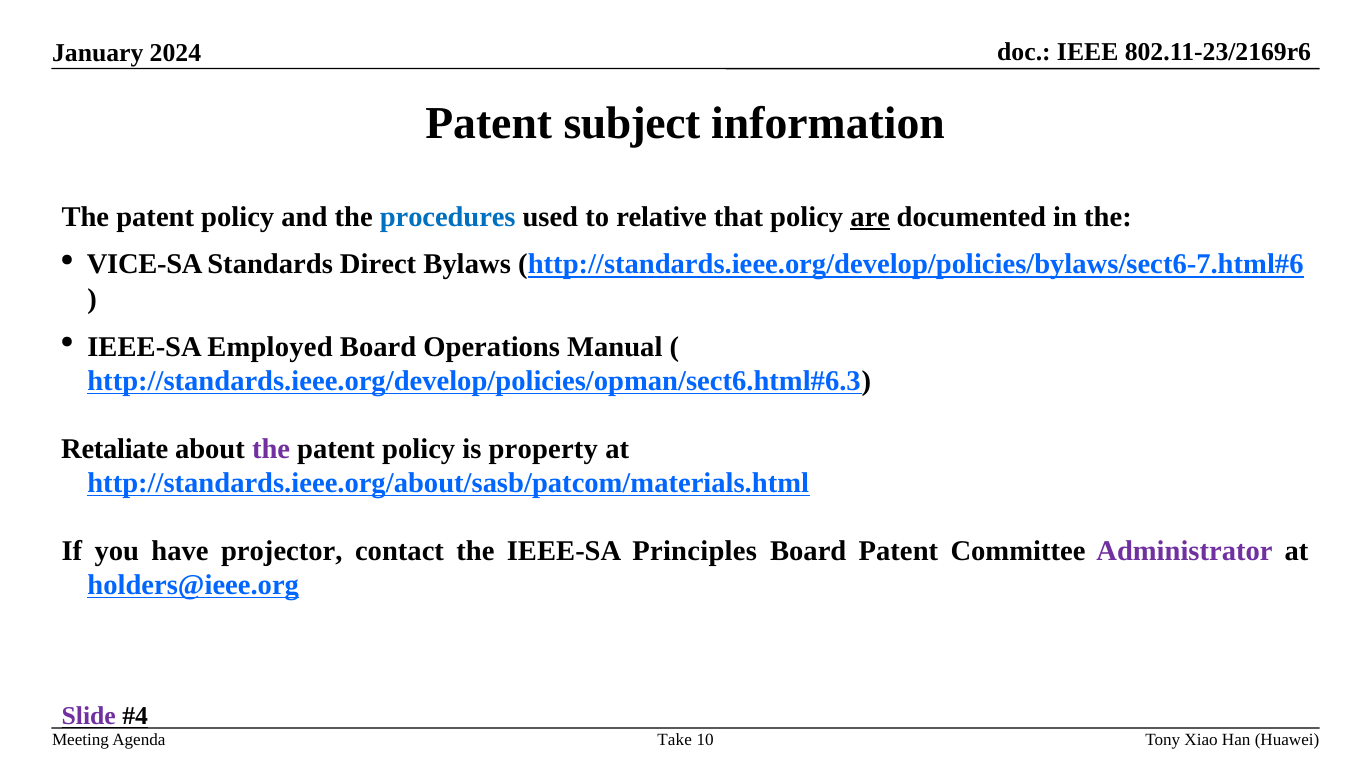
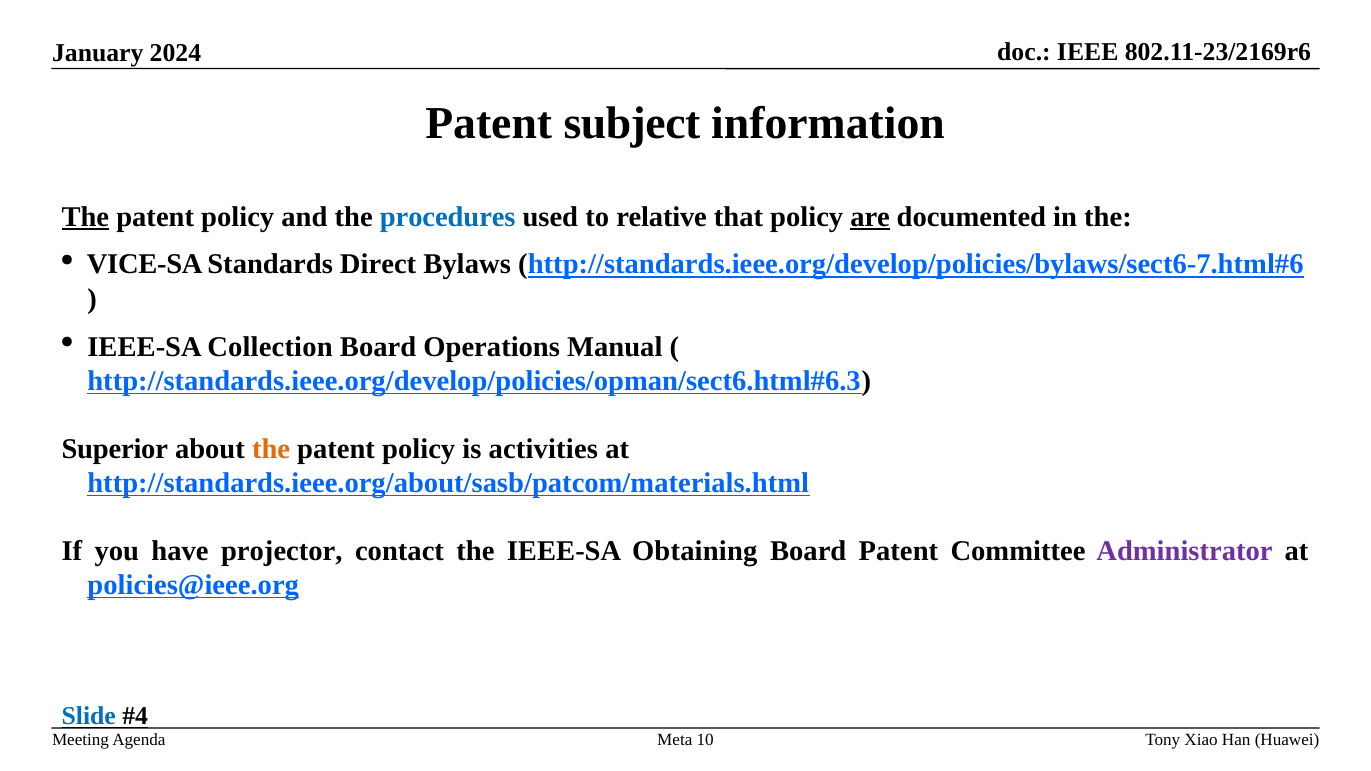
The underline: none -> present (85, 217)
Employed: Employed -> Collection (270, 347)
Retaliate: Retaliate -> Superior (115, 449)
the colour: purple -> orange (271, 449)
property: property -> activities (543, 449)
Principles: Principles -> Obtaining (695, 551)
holders@ieee.org: holders@ieee.org -> policies@ieee.org (193, 585)
Slide colour: purple -> blue (89, 716)
Take: Take -> Meta (675, 740)
